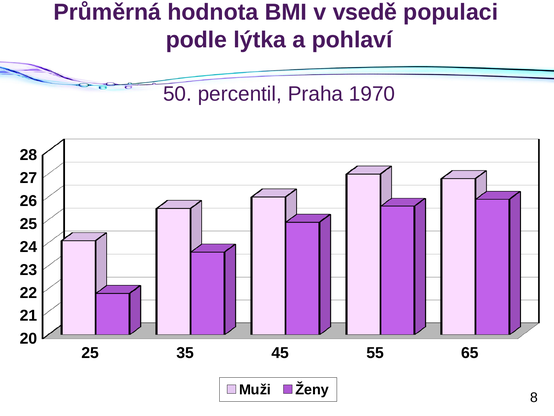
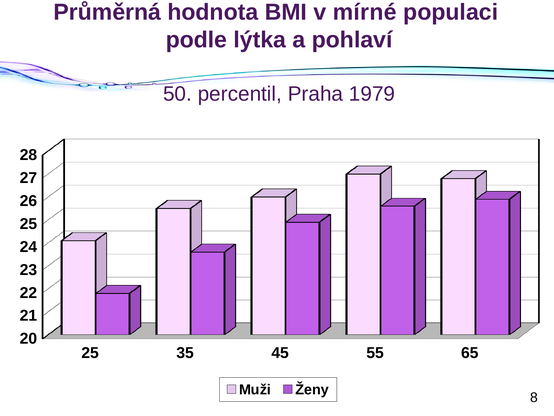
vsedě: vsedě -> mírné (365, 12)
1970: 1970 -> 1979 (372, 94)
